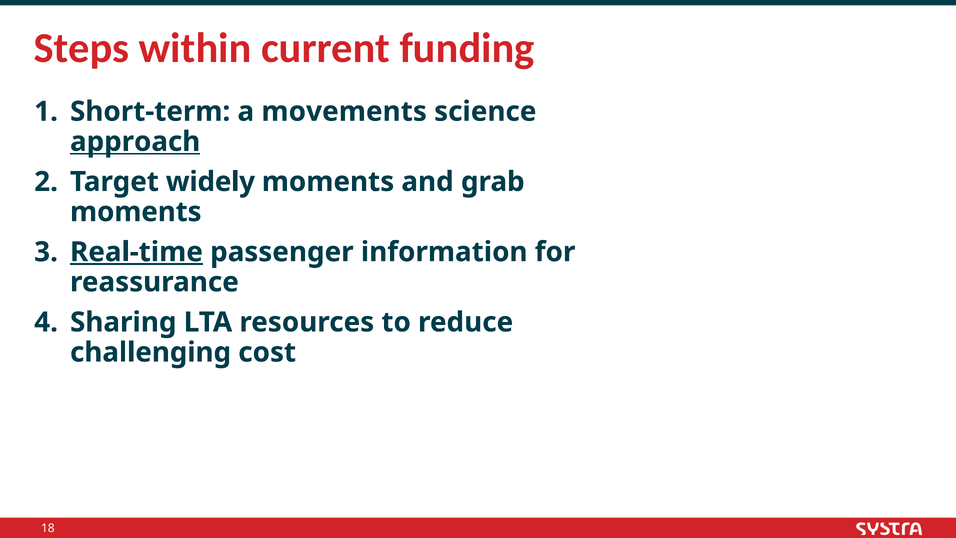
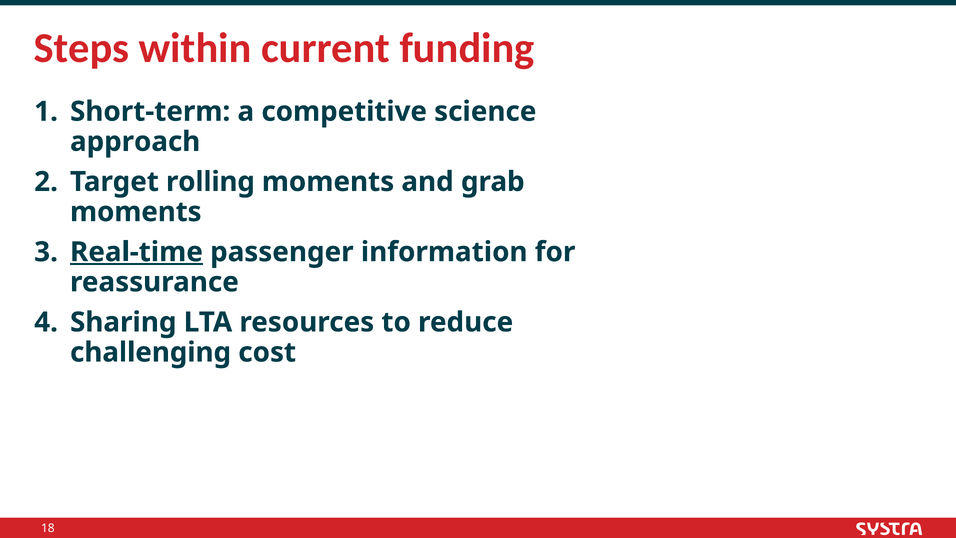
movements: movements -> competitive (344, 111)
approach underline: present -> none (135, 142)
widely: widely -> rolling (210, 182)
